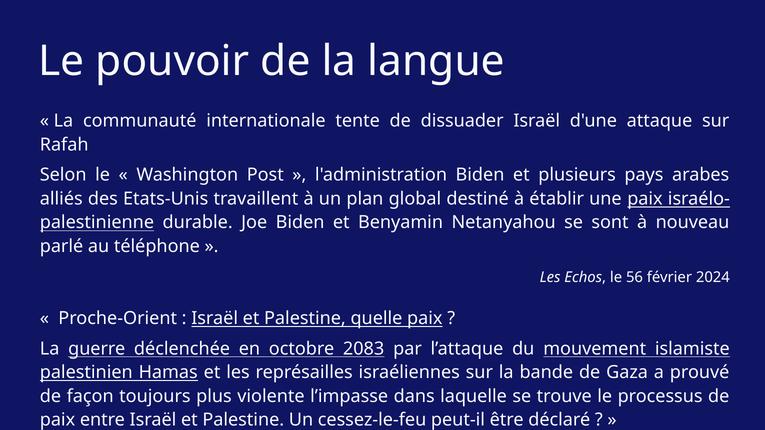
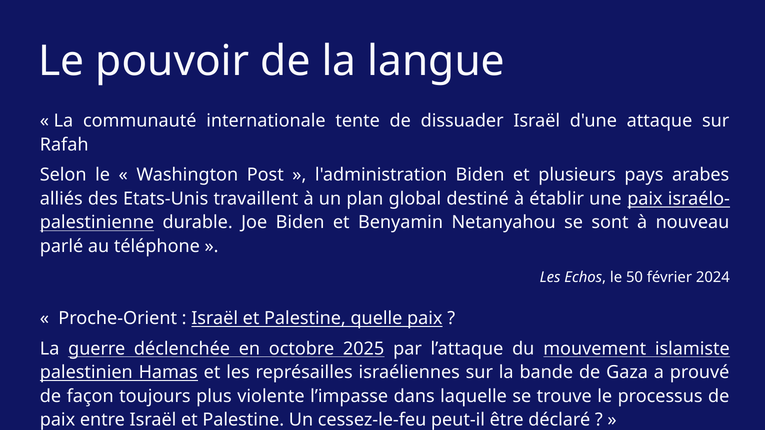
56: 56 -> 50 (635, 277)
2083: 2083 -> 2025 (364, 349)
